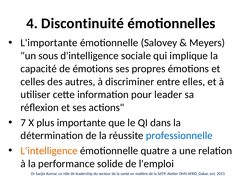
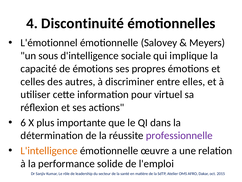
L'importante: L'importante -> L'émotionnel (49, 43)
leader: leader -> virtuel (168, 94)
7: 7 -> 6 (23, 122)
professionnelle colour: blue -> purple (179, 135)
quatre: quatre -> œuvre (155, 150)
